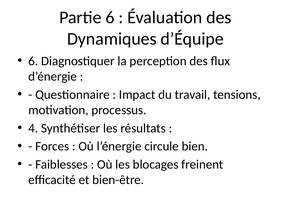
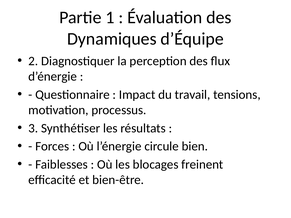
Partie 6: 6 -> 1 (110, 18)
6: 6 -> 2 (33, 61)
4: 4 -> 3 (33, 128)
